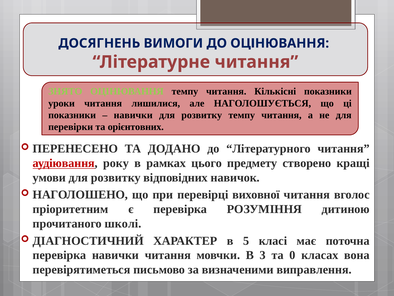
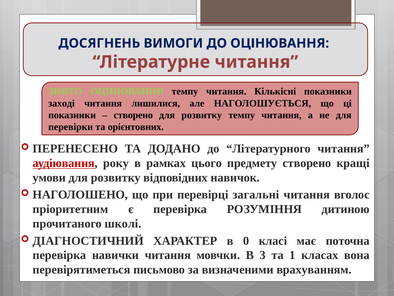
уроки: уроки -> заході (62, 103)
навички: навички -> створено (133, 115)
виховної: виховної -> загальні (256, 194)
5: 5 -> 0 (246, 240)
0: 0 -> 1 (292, 255)
виправлення: виправлення -> врахуванням (314, 269)
